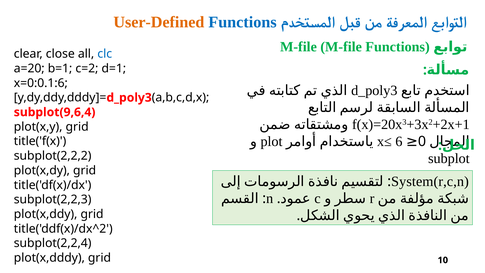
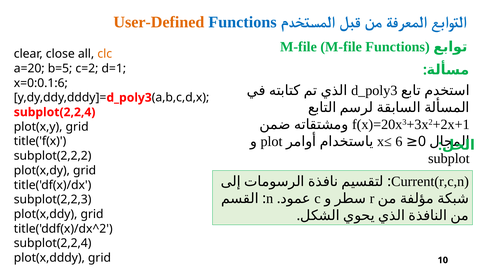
clc colour: blue -> orange (105, 54)
b=1: b=1 -> b=5 (60, 68)
subplot(9,6,4: subplot(9,6,4 -> subplot(2,2,4 (55, 112)
System(r,c,n: System(r,c,n -> Current(r,c,n (430, 182)
